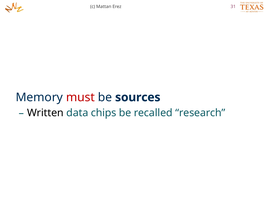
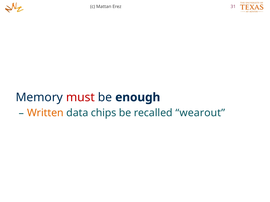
sources: sources -> enough (138, 98)
Written colour: black -> orange (45, 113)
research: research -> wearout (200, 113)
